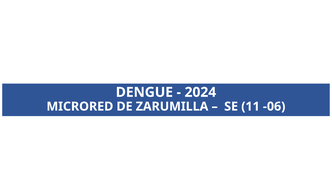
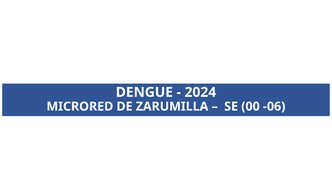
11: 11 -> 00 (250, 106)
